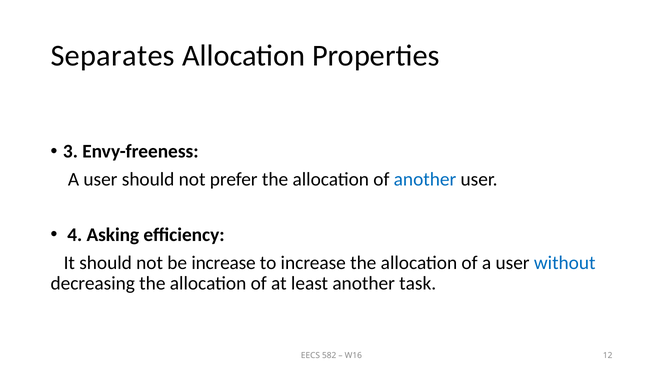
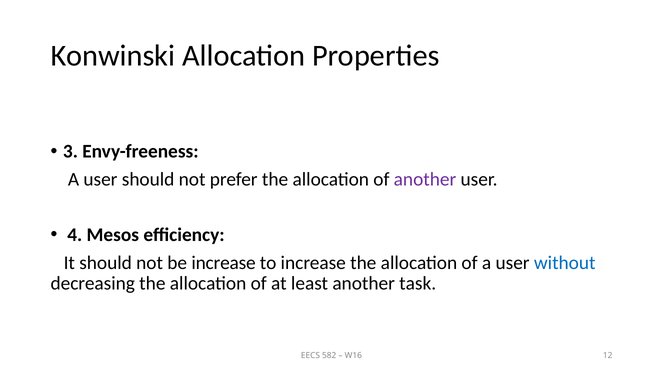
Separates: Separates -> Konwinski (113, 56)
another colour: blue -> purple (425, 179)
Asking: Asking -> Mesos (113, 235)
